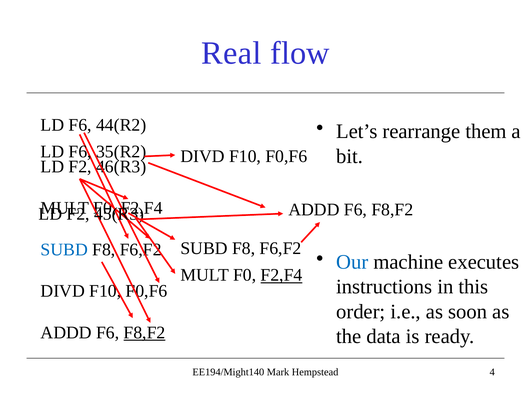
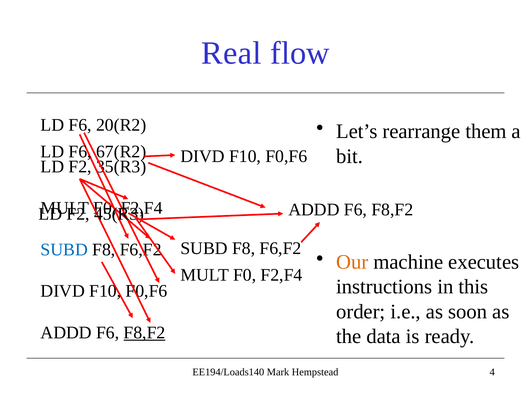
44(R2: 44(R2 -> 20(R2 (121, 125)
35(R2: 35(R2 -> 67(R2 (121, 152)
46(R3: 46(R3 -> 35(R3 (121, 167)
Our colour: blue -> orange (352, 262)
F2,F4 underline: present -> none (281, 275)
EE194/Might140: EE194/Might140 -> EE194/Loads140 (228, 372)
